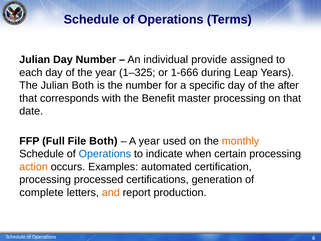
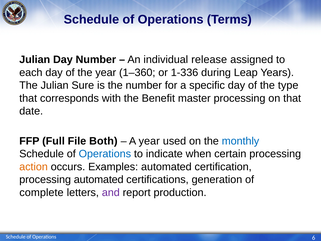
provide: provide -> release (209, 60)
1–325: 1–325 -> 1–360 (137, 72)
1-666: 1-666 -> 1-336 (185, 72)
Julian Both: Both -> Sure (83, 85)
after: after -> type (288, 85)
monthly colour: orange -> blue (241, 141)
processing processed: processed -> automated (99, 179)
and colour: orange -> purple (111, 192)
